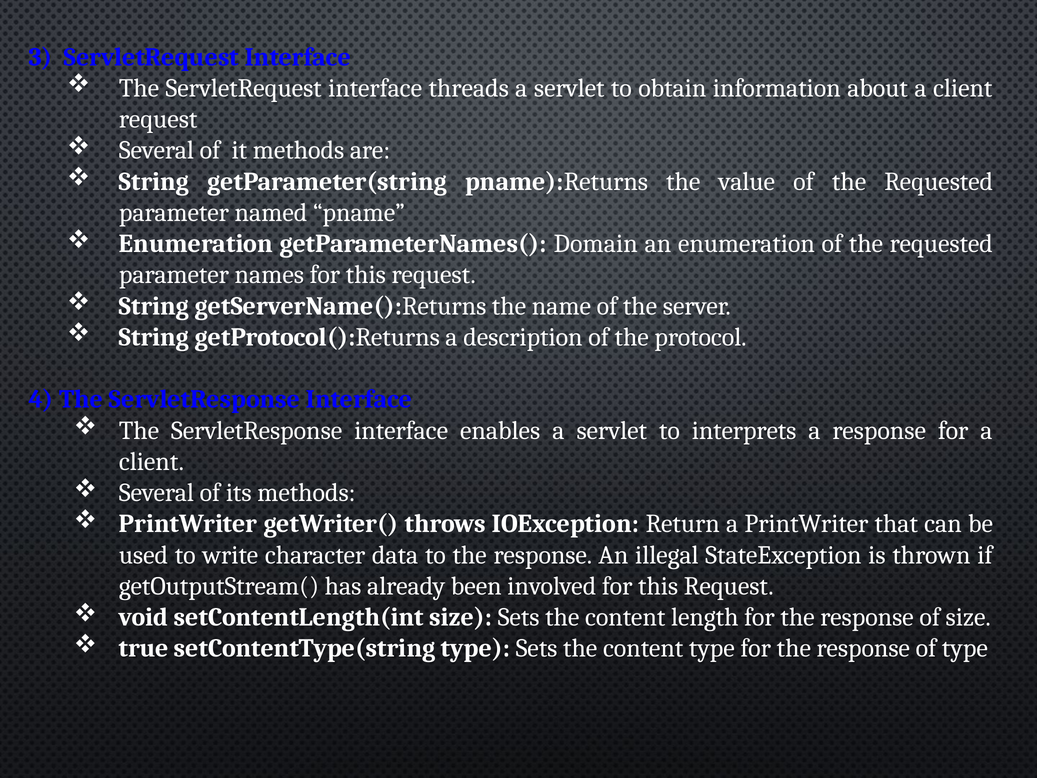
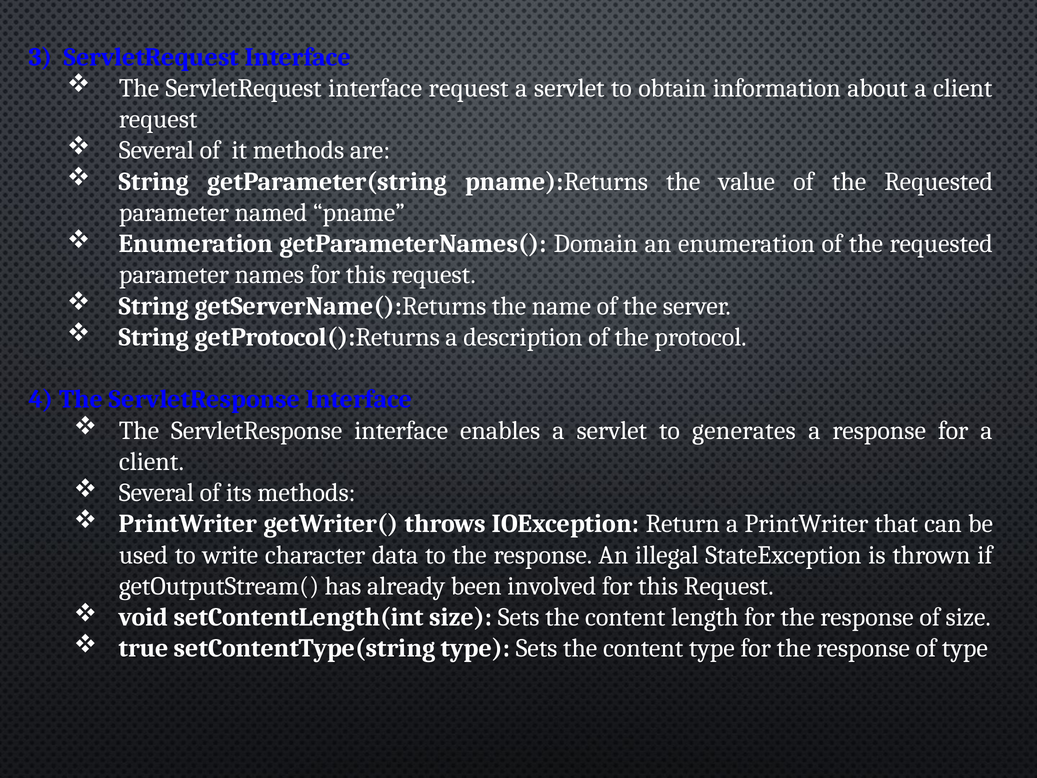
interface threads: threads -> request (469, 88)
interprets: interprets -> generates (744, 430)
